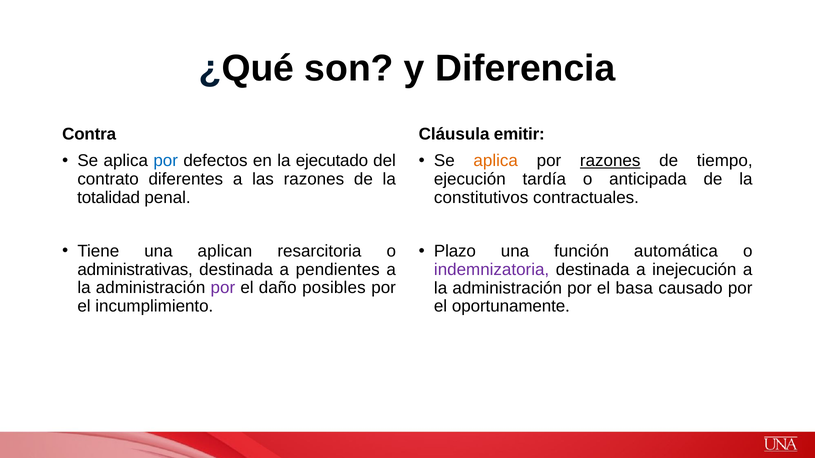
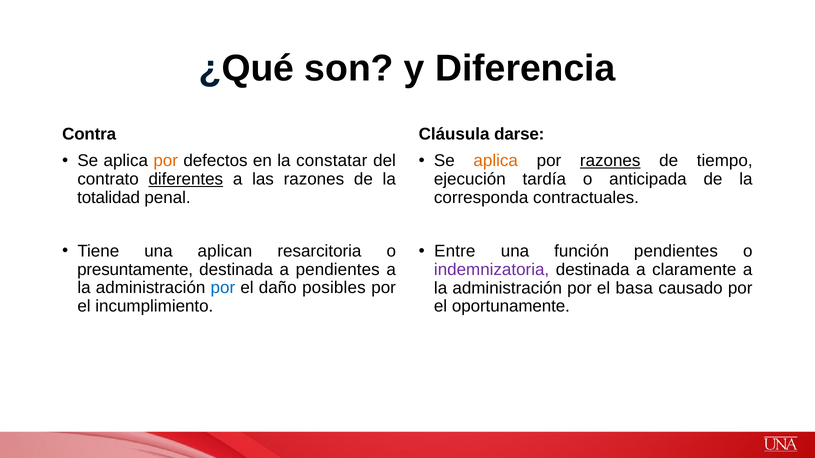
emitir: emitir -> darse (519, 134)
por colour: blue -> orange (166, 161)
ejecutado: ejecutado -> constatar (332, 161)
diferentes underline: none -> present (186, 179)
constitutivos: constitutivos -> corresponda (481, 198)
Plazo: Plazo -> Entre (455, 251)
función automática: automática -> pendientes (676, 251)
administrativas: administrativas -> presuntamente (135, 270)
inejecución: inejecución -> claramente (694, 270)
por colour: purple -> blue (223, 288)
